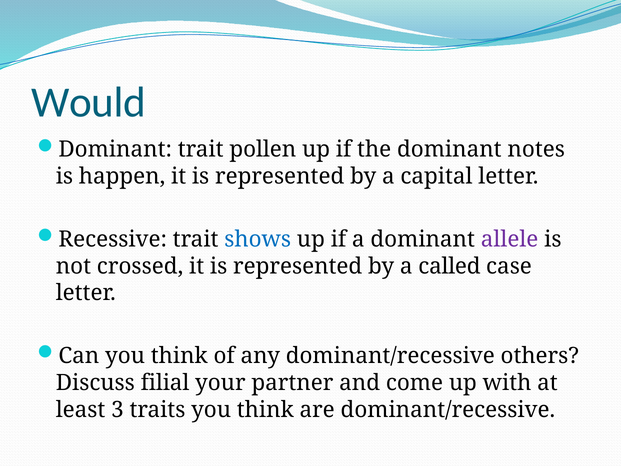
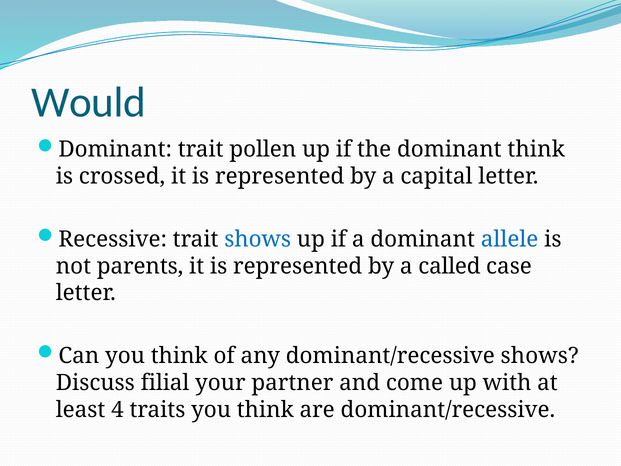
dominant notes: notes -> think (536, 150)
happen: happen -> crossed (122, 176)
allele colour: purple -> blue (510, 239)
crossed: crossed -> parents (140, 266)
dominant/recessive others: others -> shows (540, 356)
3: 3 -> 4 (117, 409)
